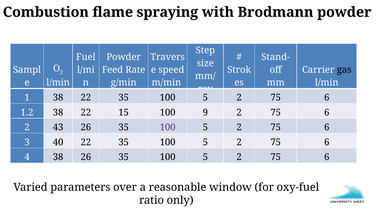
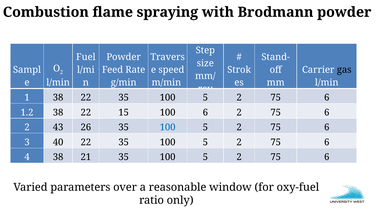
100 9: 9 -> 6 (205, 113)
100 colour: purple -> blue (168, 128)
38 26: 26 -> 21 (86, 157)
